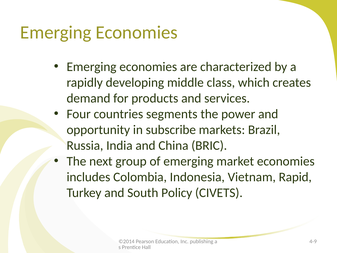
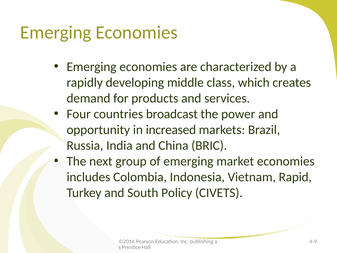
segments: segments -> broadcast (172, 114)
subscribe: subscribe -> increased (171, 130)
